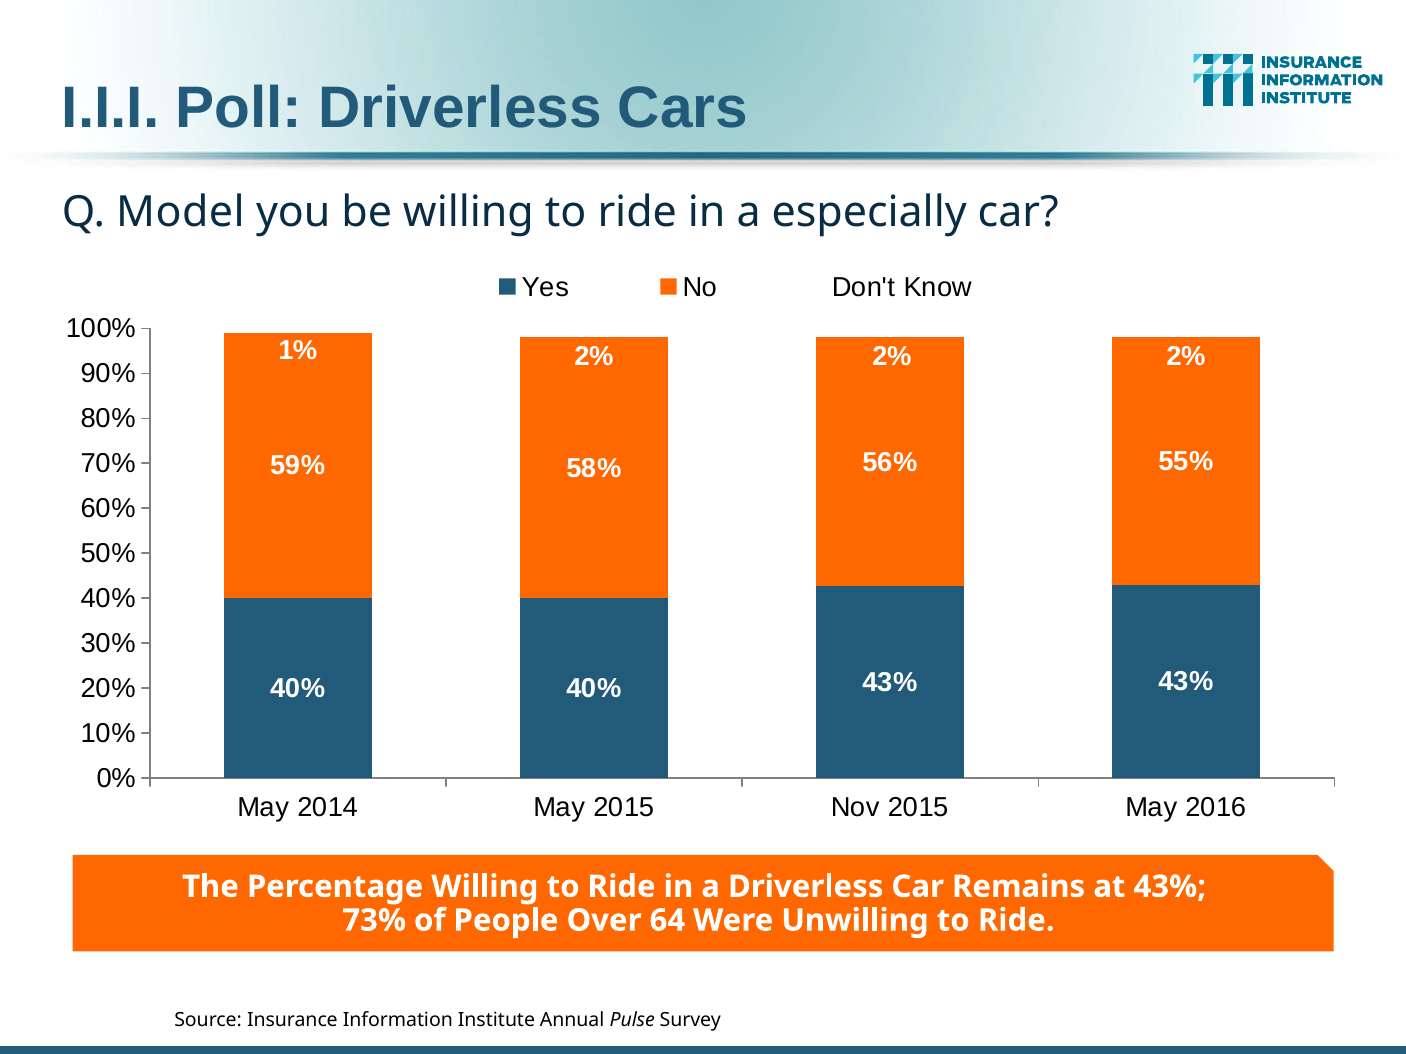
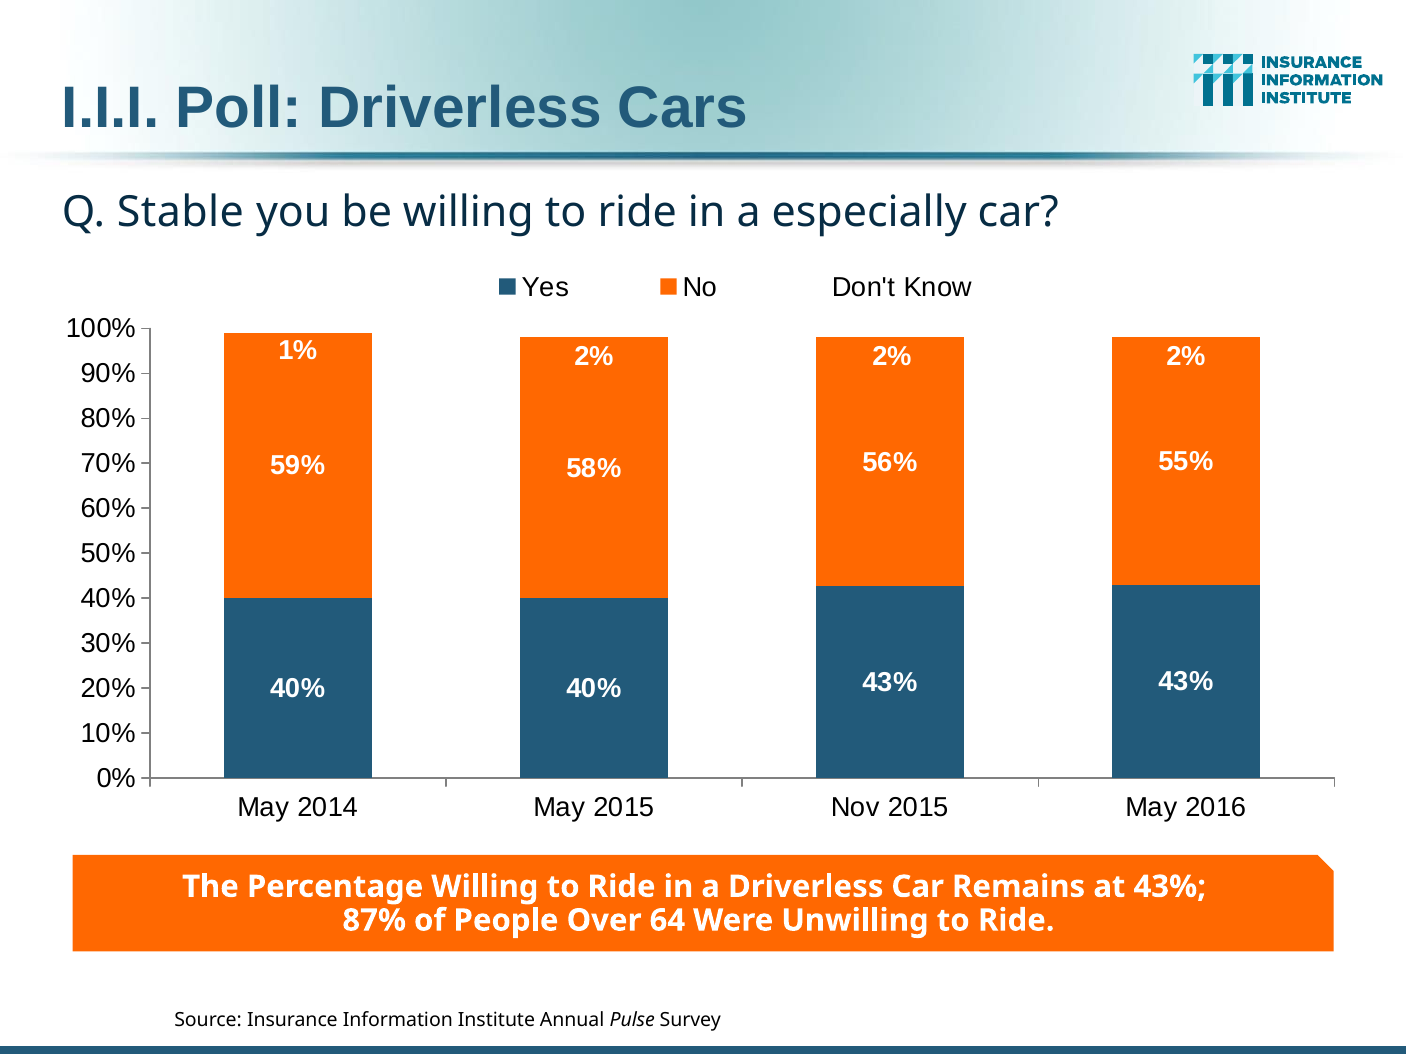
Model: Model -> Stable (180, 213)
73%: 73% -> 87% (374, 921)
